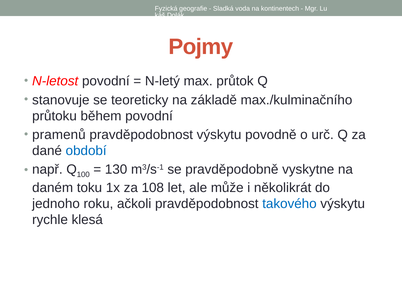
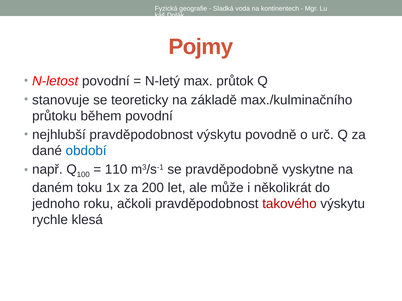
pramenů: pramenů -> nejhlubší (59, 135)
130: 130 -> 110 (116, 170)
108: 108 -> 200 (153, 188)
takového colour: blue -> red (289, 204)
